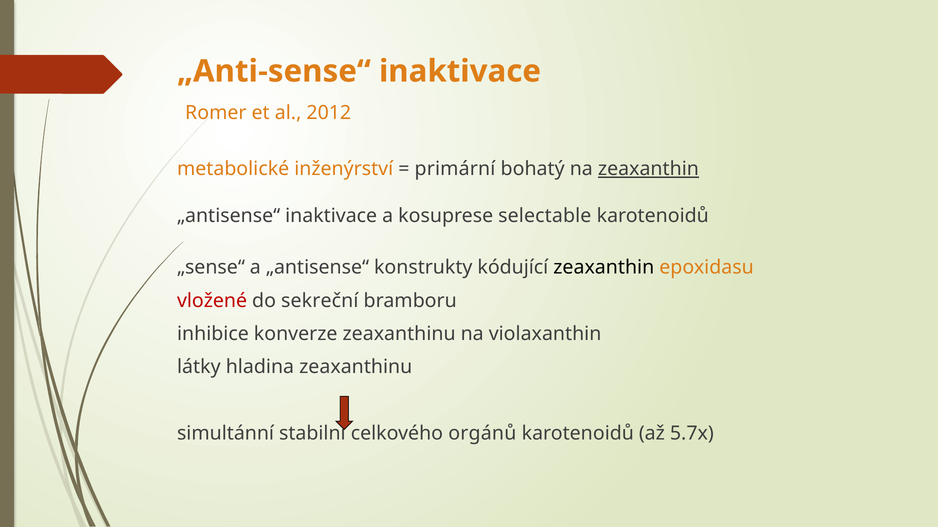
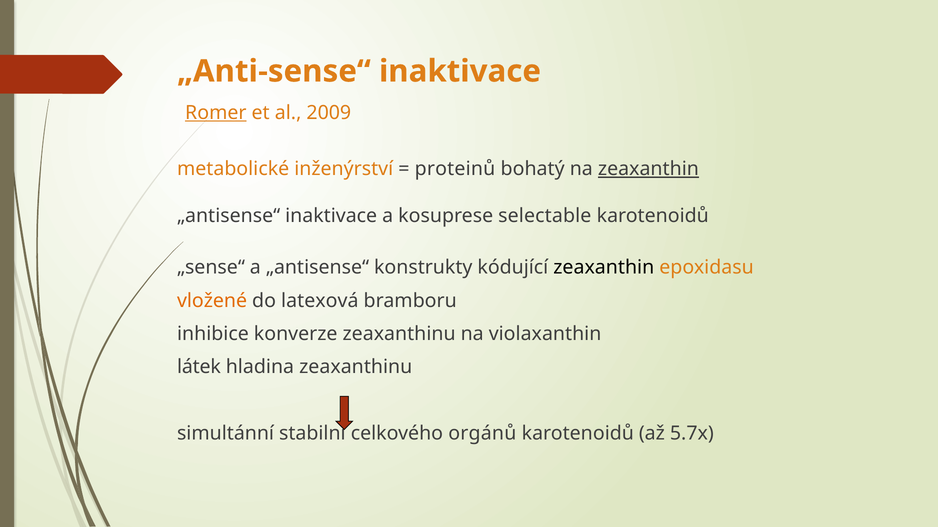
Romer underline: none -> present (216, 113)
2012: 2012 -> 2009 (329, 113)
primární: primární -> proteinů (455, 169)
vložené colour: red -> orange (212, 301)
sekreční: sekreční -> latexová (320, 301)
látky: látky -> látek (199, 367)
